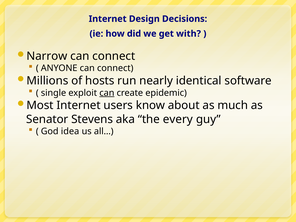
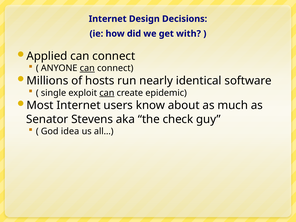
Narrow: Narrow -> Applied (47, 56)
can underline: none -> present (87, 68)
every: every -> check (178, 119)
